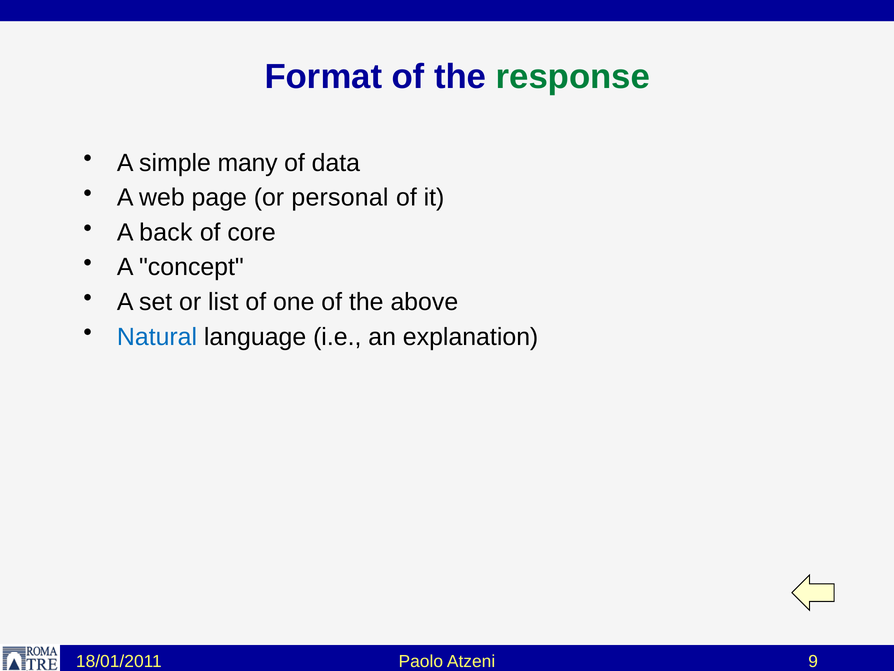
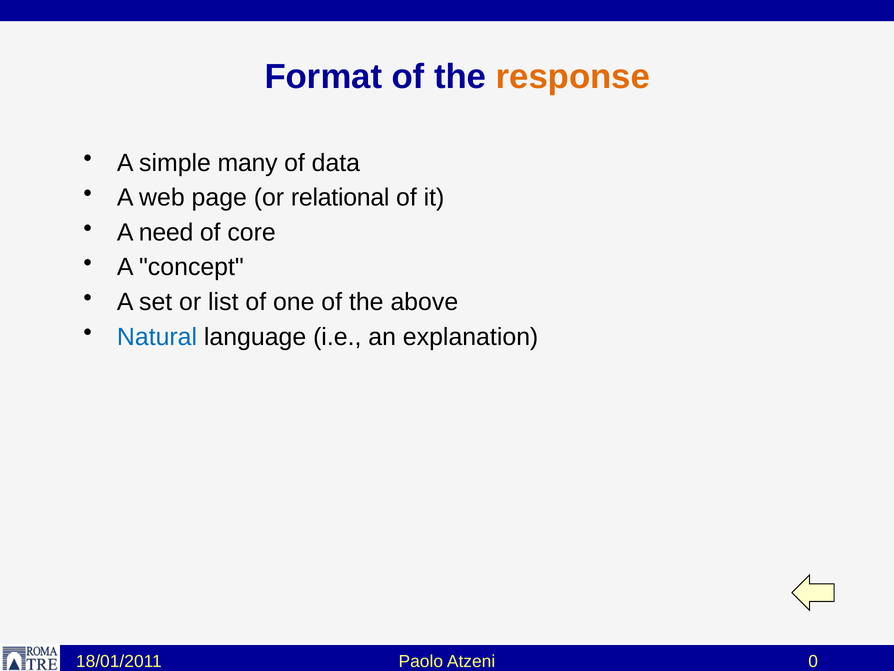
response colour: green -> orange (573, 77)
personal: personal -> relational (340, 197)
back: back -> need (166, 232)
9: 9 -> 0 (813, 661)
